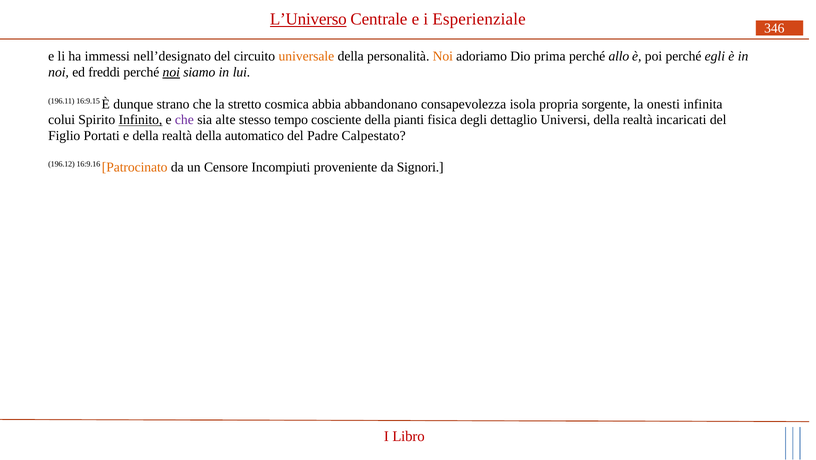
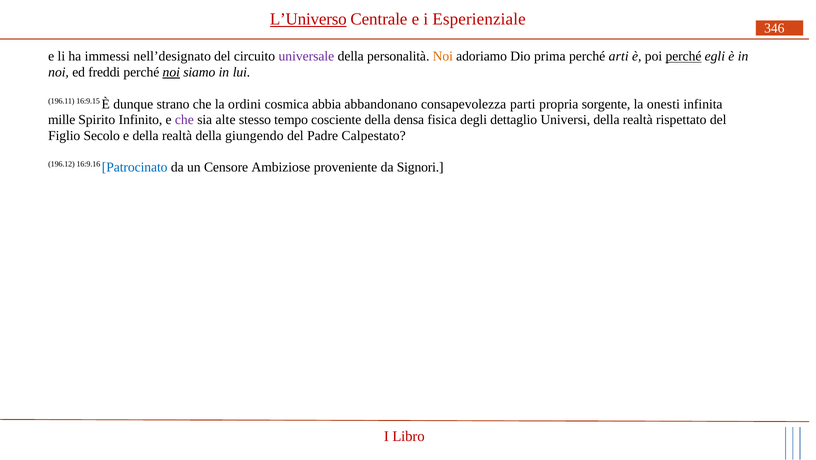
universale colour: orange -> purple (306, 56)
allo: allo -> arti (619, 56)
perché underline: none -> present (683, 56)
stretto: stretto -> ordini (245, 104)
isola: isola -> parti (523, 104)
colui: colui -> mille (62, 120)
Infinito underline: present -> none (141, 120)
pianti: pianti -> densa (409, 120)
incaricati: incaricati -> rispettato (681, 120)
Portati: Portati -> Secolo (102, 135)
automatico: automatico -> giungendo (254, 135)
Patrocinato colour: orange -> blue (135, 167)
Incompiuti: Incompiuti -> Ambiziose (281, 167)
